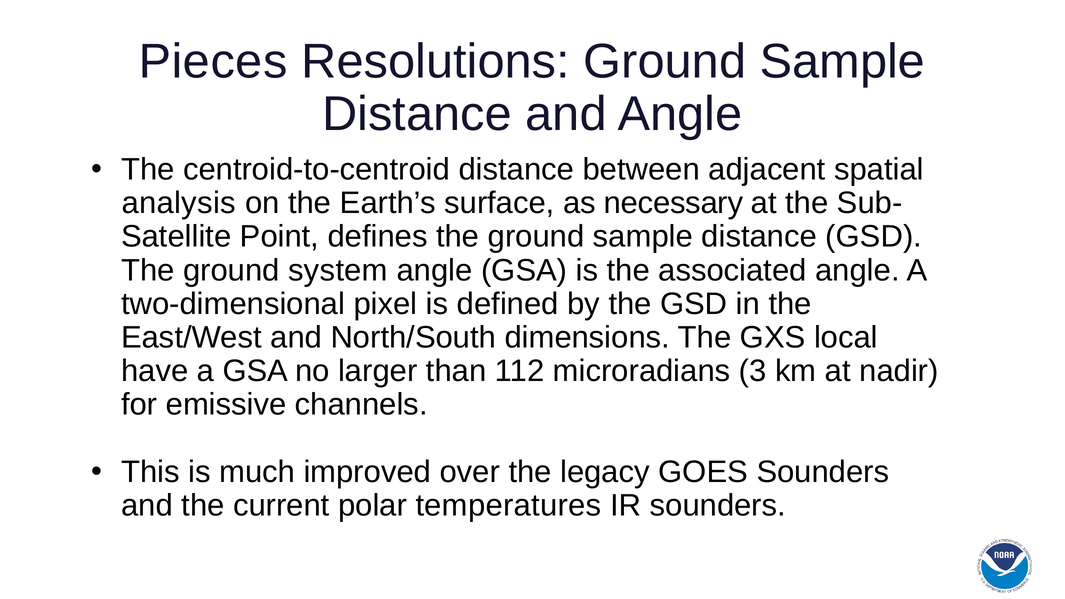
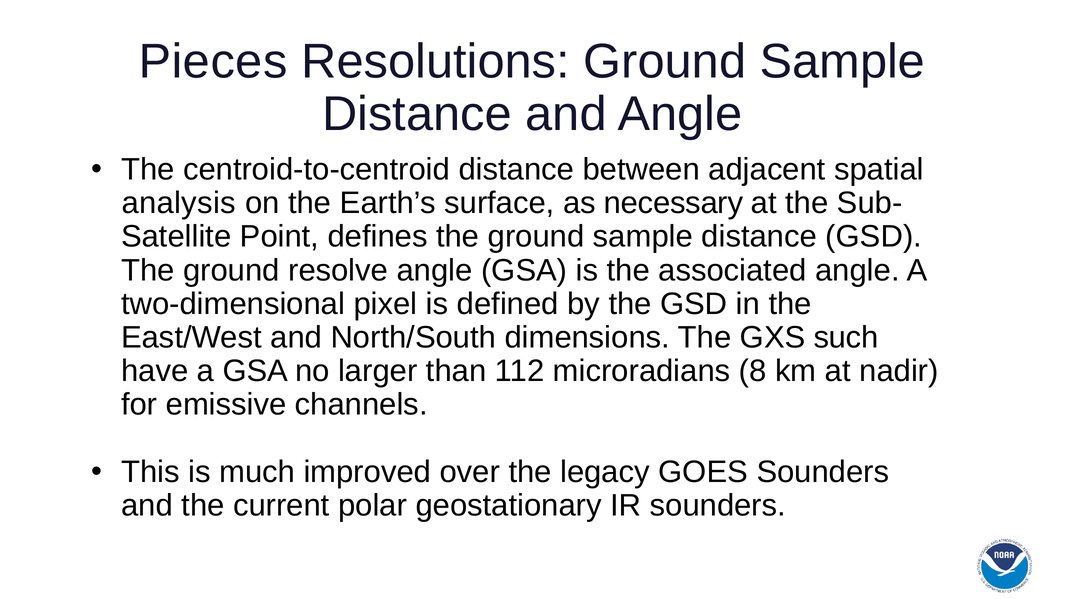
system: system -> resolve (338, 270)
local: local -> such (846, 337)
3: 3 -> 8 (753, 371)
temperatures: temperatures -> geostationary (509, 506)
